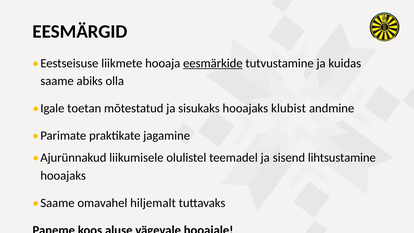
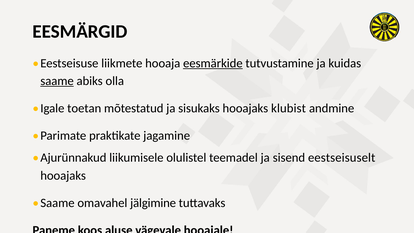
saame underline: none -> present (57, 81)
lihtsustamine: lihtsustamine -> eestseisuselt (342, 158)
hiljemalt: hiljemalt -> jälgimine (153, 203)
